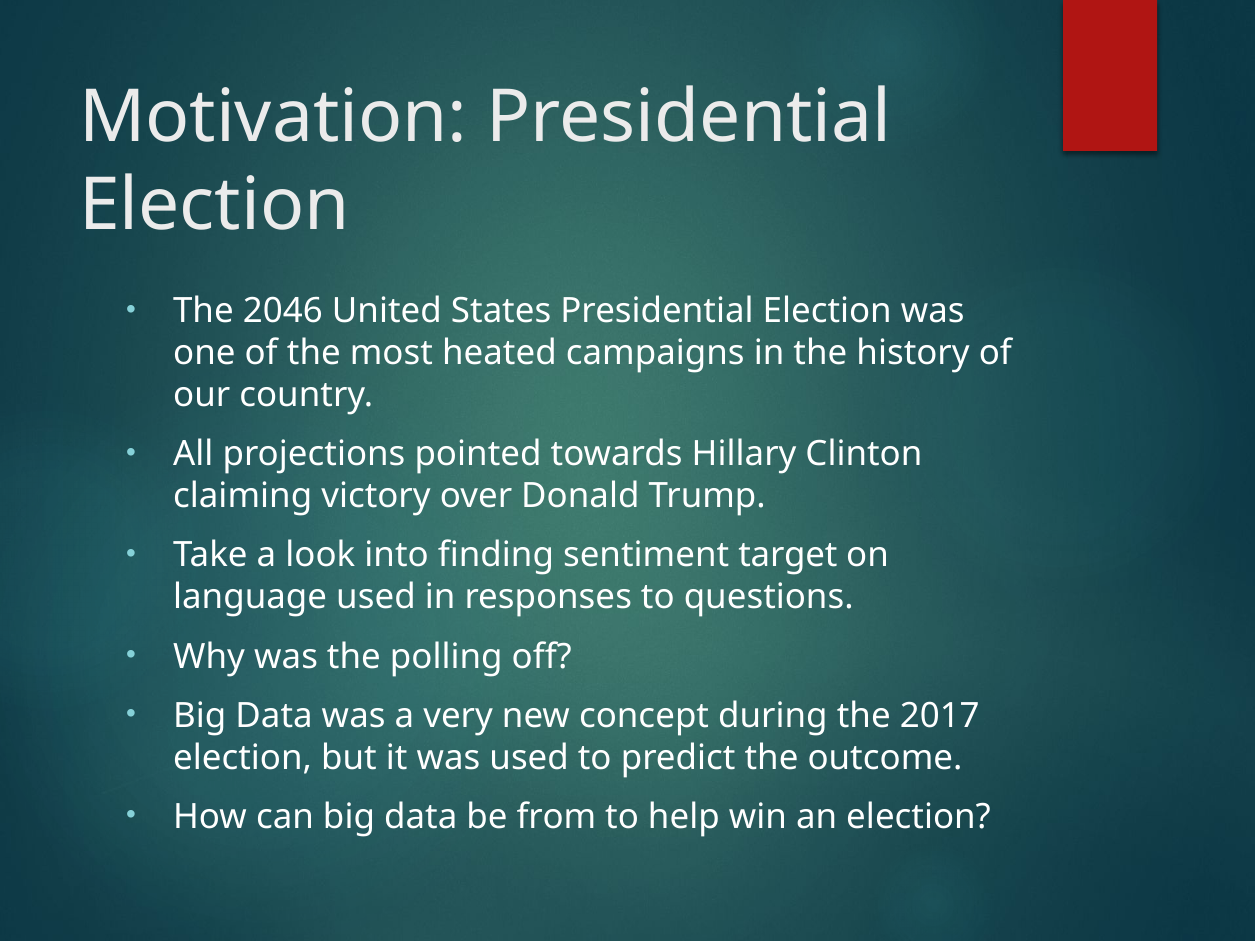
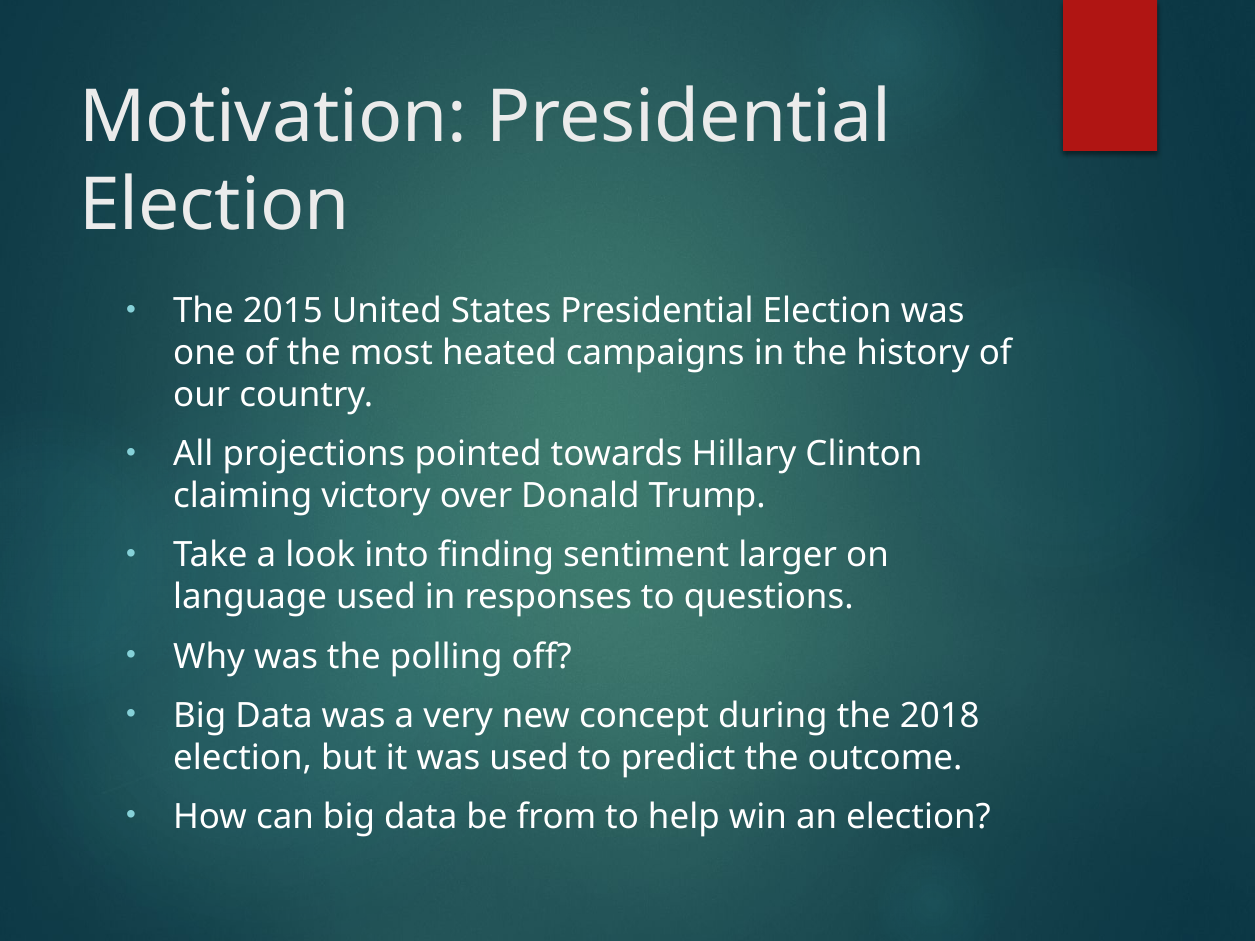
2046: 2046 -> 2015 (283, 311)
target: target -> larger (788, 556)
2017: 2017 -> 2018 (940, 716)
